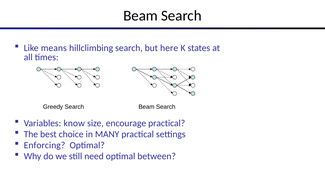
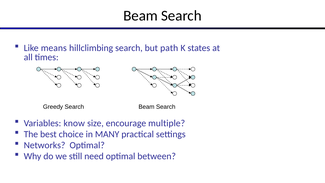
here: here -> path (169, 48)
encourage practical: practical -> multiple (167, 123)
Enforcing: Enforcing -> Networks (45, 145)
